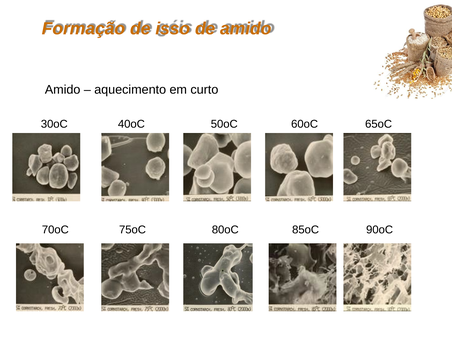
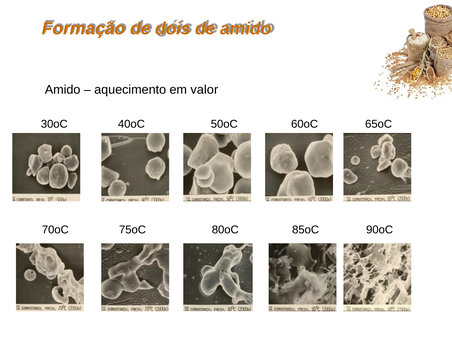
isso: isso -> dois (173, 29)
curto: curto -> valor (204, 90)
